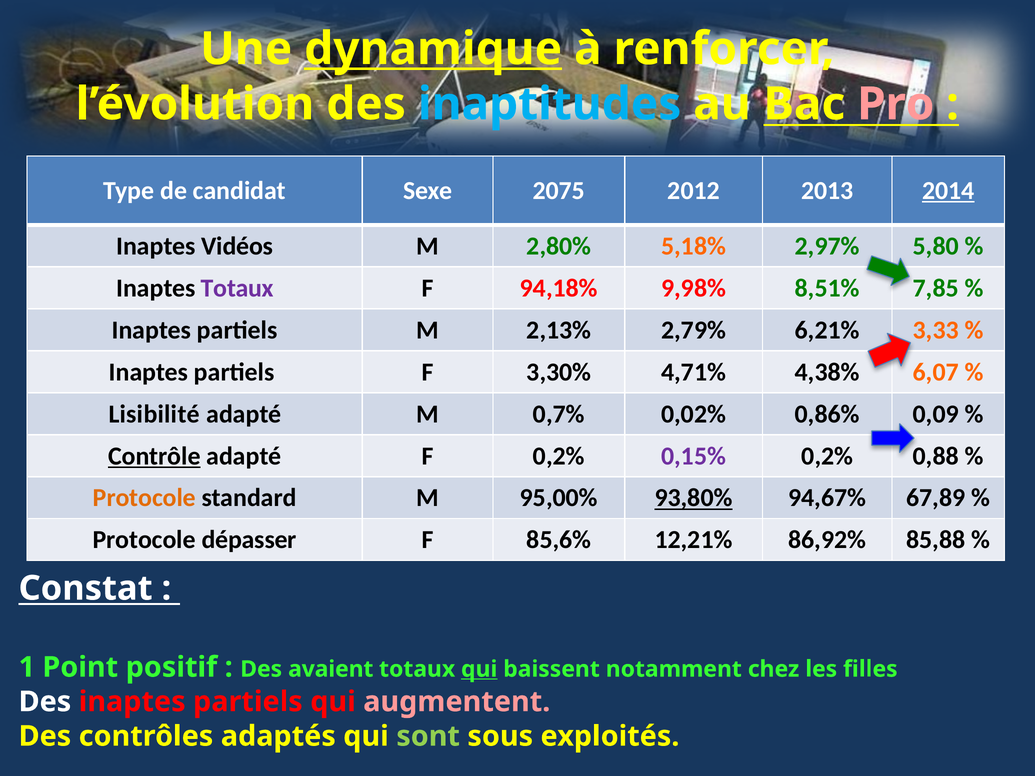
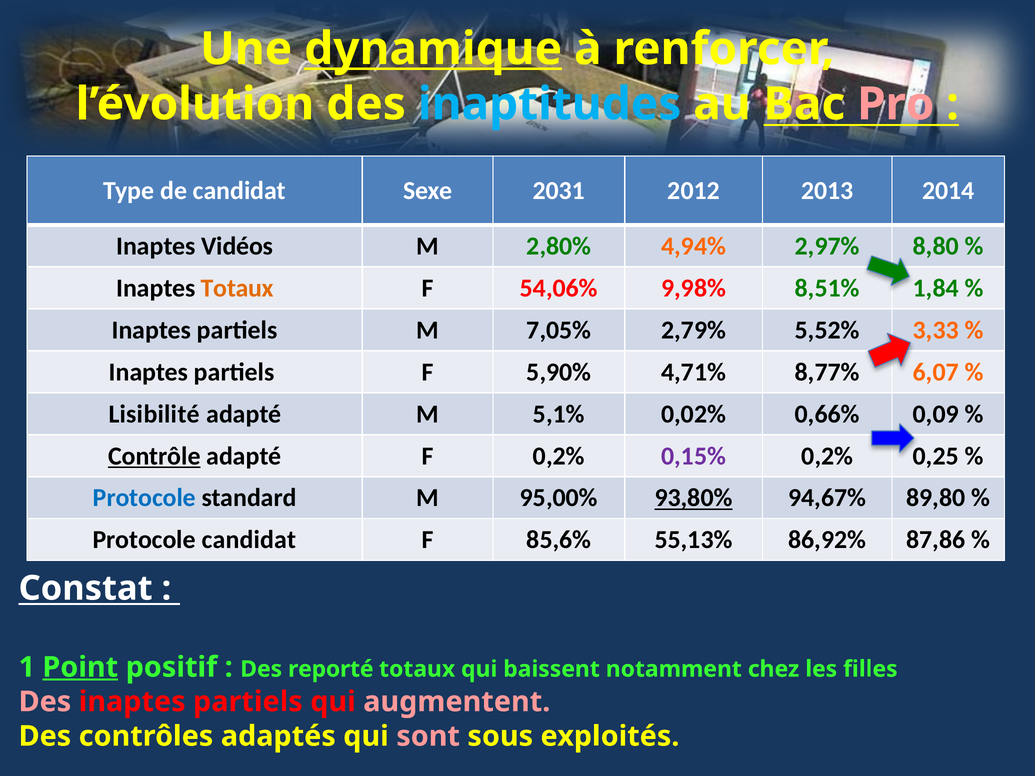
2075: 2075 -> 2031 (559, 191)
2014 underline: present -> none (948, 191)
5,18%: 5,18% -> 4,94% (694, 246)
5,80: 5,80 -> 8,80 (936, 246)
Totaux colour: purple -> orange (237, 288)
94,18%: 94,18% -> 54,06% (559, 288)
7,85: 7,85 -> 1,84 (936, 288)
2,13%: 2,13% -> 7,05% (559, 330)
6,21%: 6,21% -> 5,52% (827, 330)
3,30%: 3,30% -> 5,90% (559, 372)
4,38%: 4,38% -> 8,77% (827, 372)
0,7%: 0,7% -> 5,1% (559, 414)
0,86%: 0,86% -> 0,66% (827, 414)
0,88: 0,88 -> 0,25 (936, 456)
Protocole colour: orange -> blue (144, 498)
67,89: 67,89 -> 89,80 (936, 498)
Protocole dépasser: dépasser -> candidat (249, 540)
12,21%: 12,21% -> 55,13% (694, 540)
85,88: 85,88 -> 87,86 (936, 540)
Point underline: none -> present (80, 667)
avaient: avaient -> reporté (331, 669)
qui underline: present -> none (479, 669)
Des colour: white -> pink (45, 702)
sont colour: light green -> pink (428, 736)
